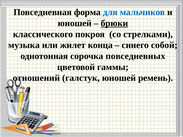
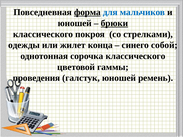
форма underline: none -> present (87, 12)
музыка: музыка -> одежды (24, 45)
сорочка повседневных: повседневных -> классического (135, 56)
отношений: отношений -> проведения (36, 78)
